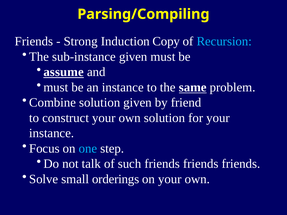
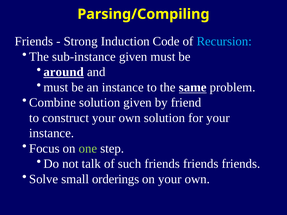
Copy: Copy -> Code (166, 41)
assume: assume -> around (64, 72)
one colour: light blue -> light green (88, 149)
